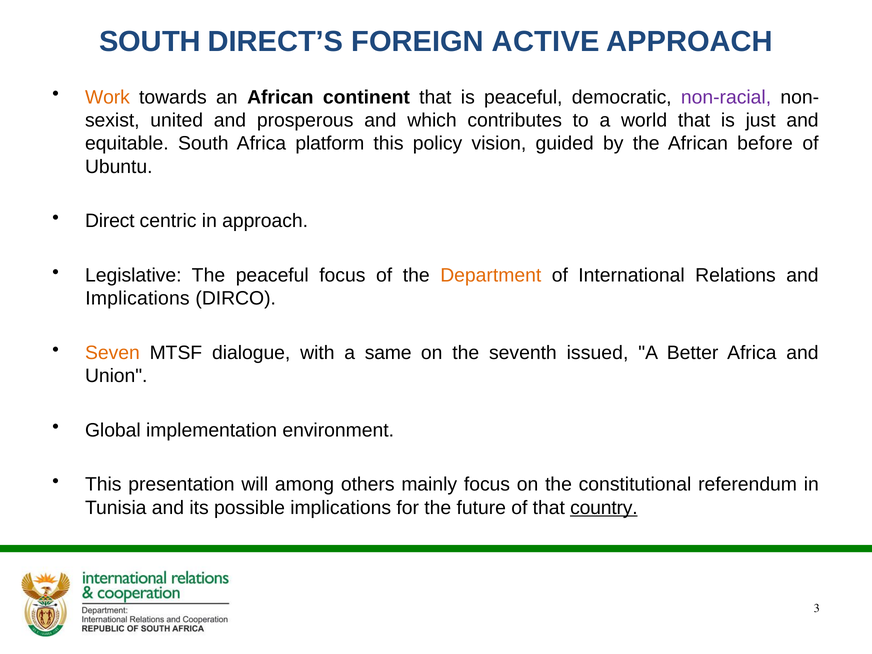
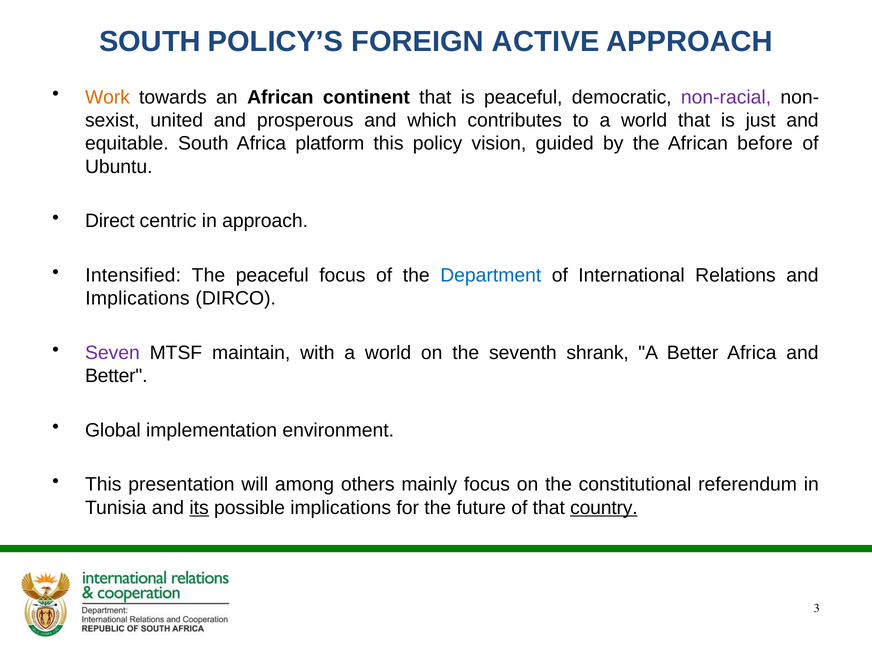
DIRECT’S: DIRECT’S -> POLICY’S (276, 42)
Legislative: Legislative -> Intensified (133, 275)
Department colour: orange -> blue (491, 275)
Seven colour: orange -> purple (112, 353)
dialogue: dialogue -> maintain (251, 353)
with a same: same -> world (388, 353)
issued: issued -> shrank (598, 353)
Union: Union -> Better (116, 376)
its underline: none -> present (199, 508)
